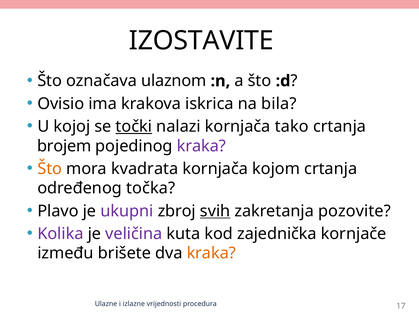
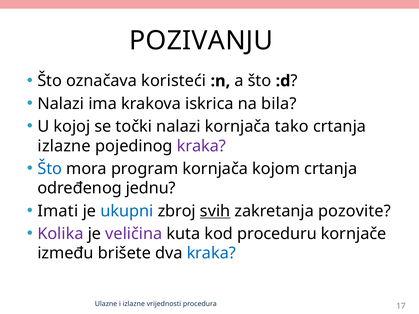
IZOSTAVITE: IZOSTAVITE -> POZIVANJU (201, 41)
ulaznom: ulaznom -> koristeći (174, 81)
Ovisio: Ovisio -> Nalazi (61, 104)
točki underline: present -> none (134, 127)
brojem: brojem -> izlazne (64, 146)
Što colour: orange -> blue (50, 169)
kvadrata: kvadrata -> program (145, 169)
točka: točka -> jednu (151, 188)
Plavo: Plavo -> Imati (58, 211)
ukupni colour: purple -> blue (127, 211)
zajednička: zajednička -> proceduru (277, 234)
kraka colour: orange -> blue (211, 253)
